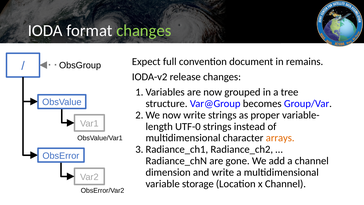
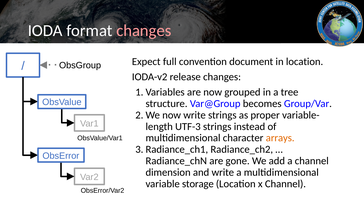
changes colour: light green -> pink (144, 31)
in remains: remains -> location (305, 62)
UTF-0: UTF-0 -> UTF-3 (188, 126)
